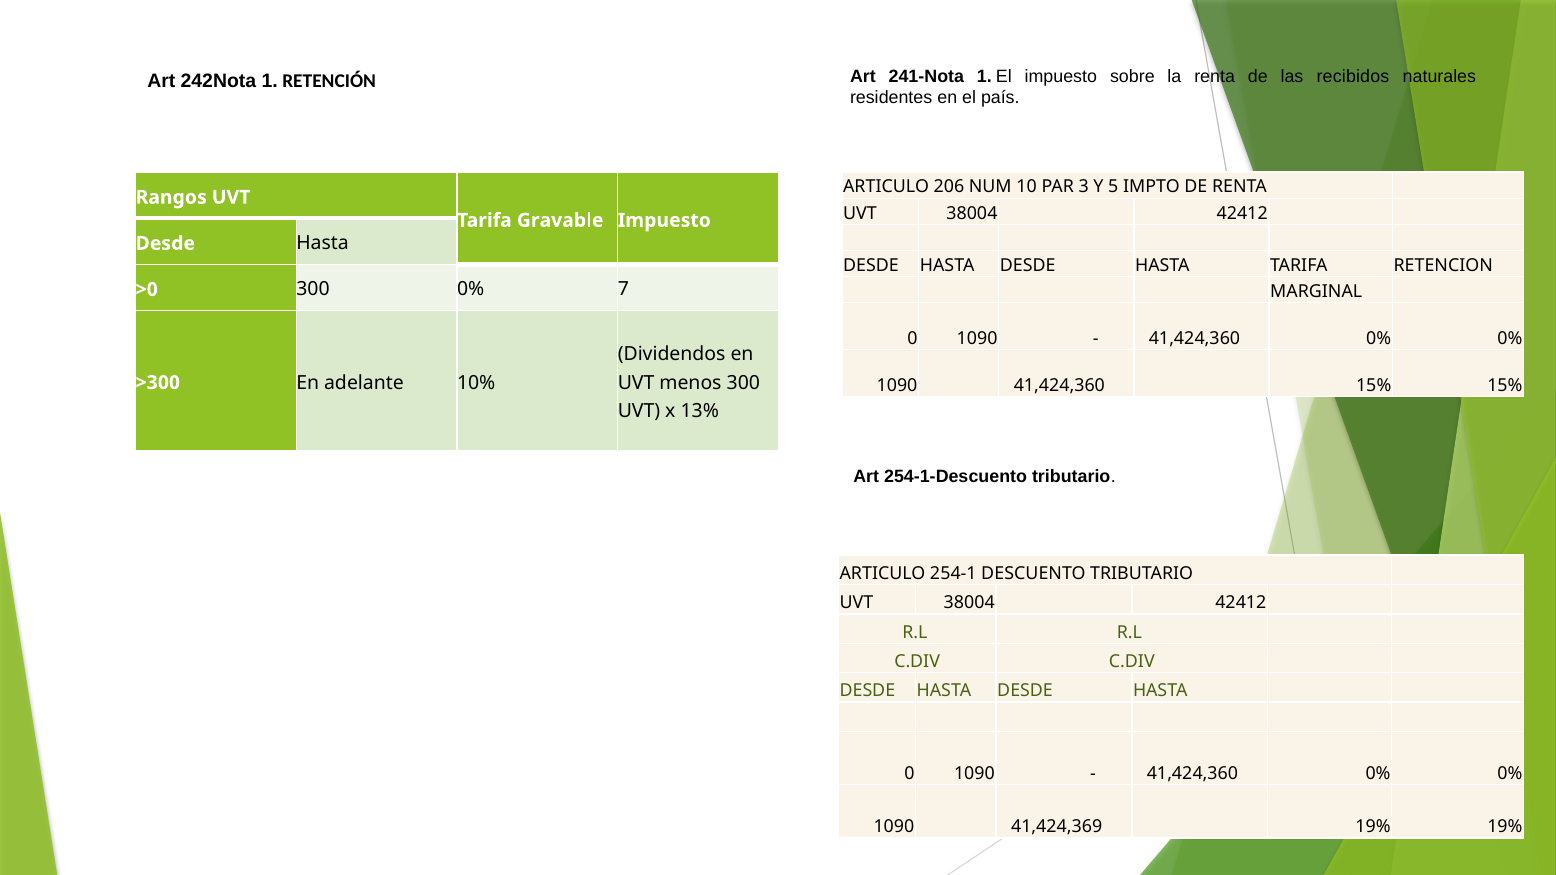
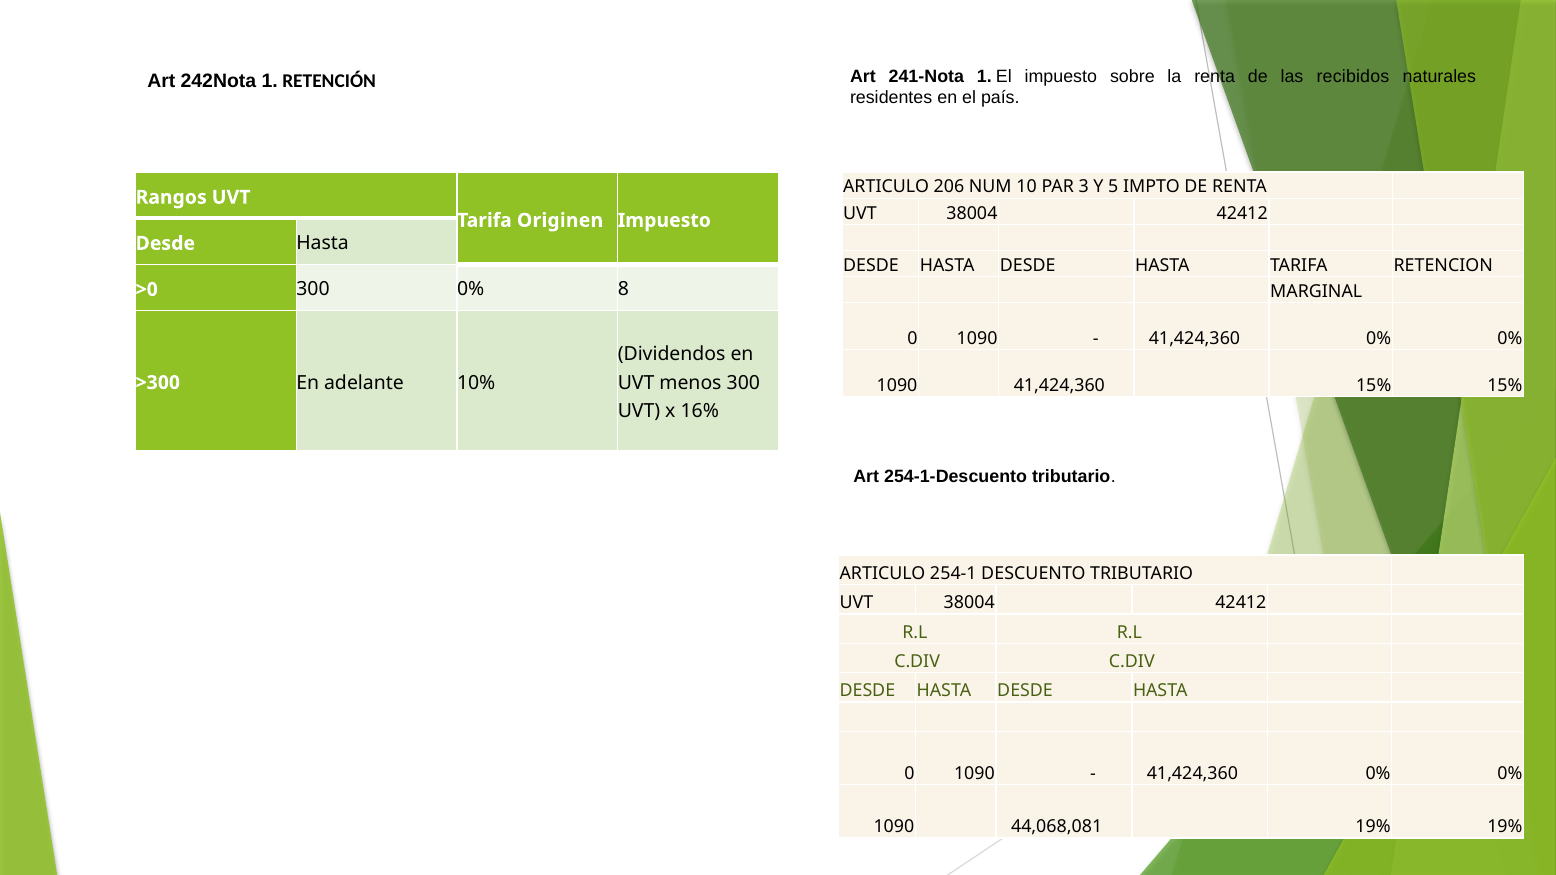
Gravable: Gravable -> Originen (560, 220)
7: 7 -> 8 (623, 290)
13%: 13% -> 16% (700, 411)
41,424,369: 41,424,369 -> 44,068,081 (1057, 827)
